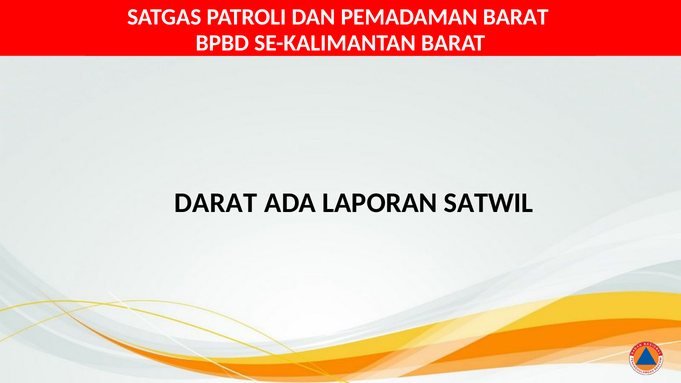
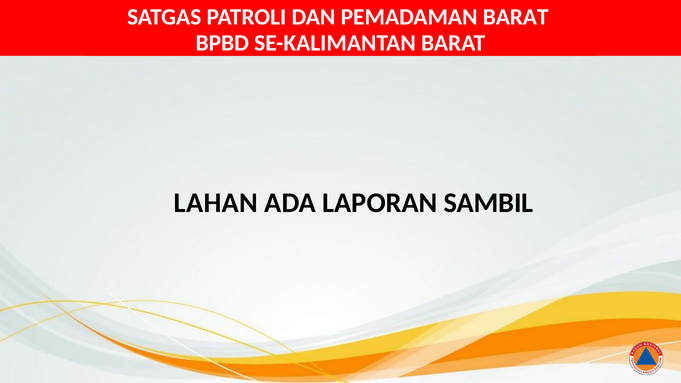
DARAT: DARAT -> LAHAN (216, 203)
SATWIL: SATWIL -> SAMBIL (489, 203)
